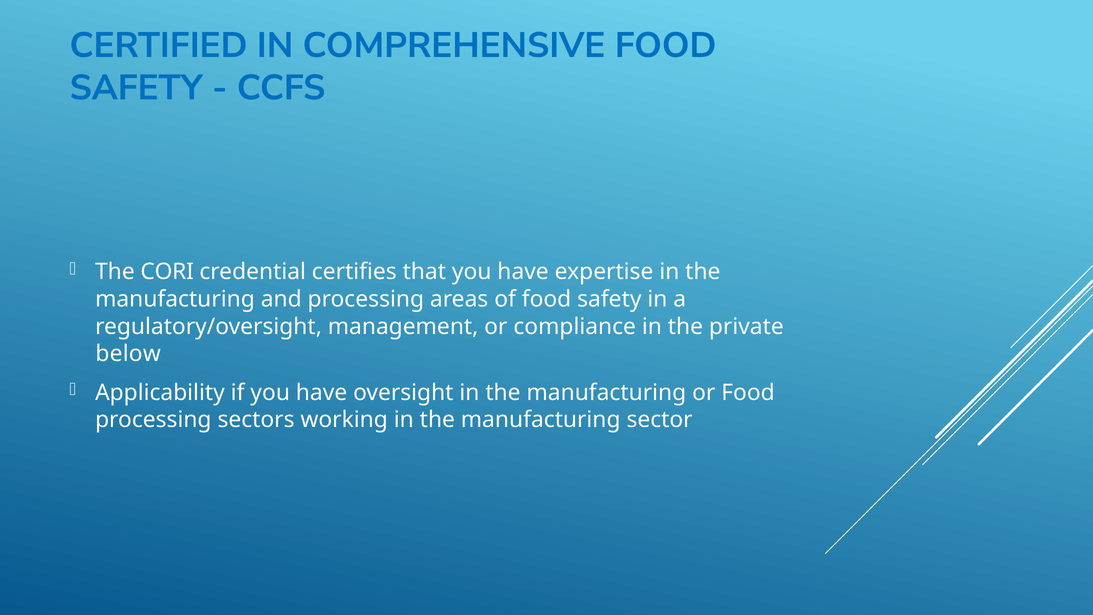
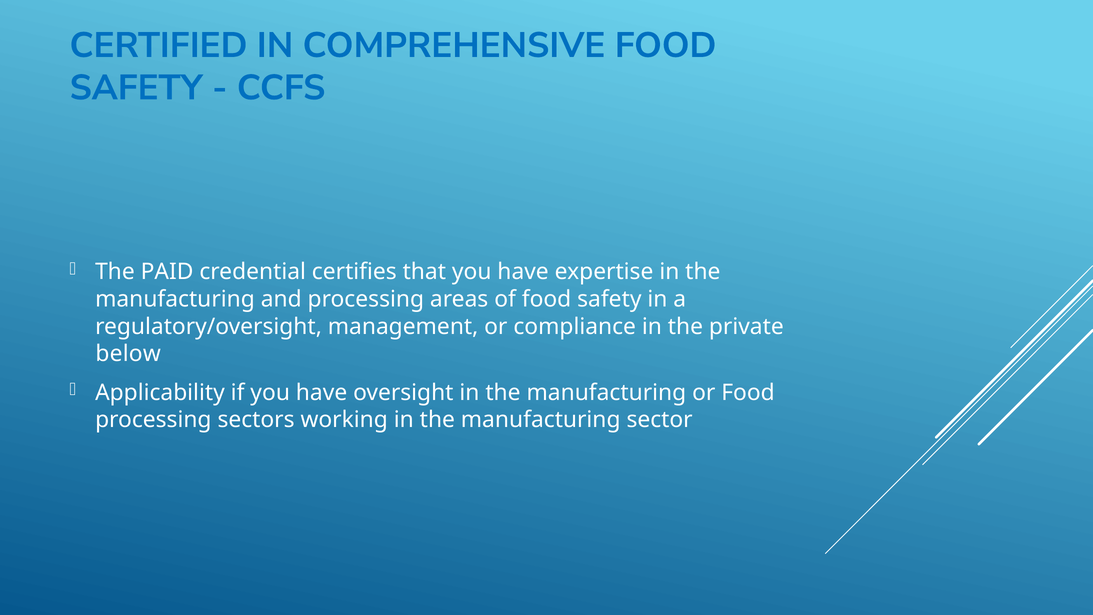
CORI: CORI -> PAID (167, 272)
